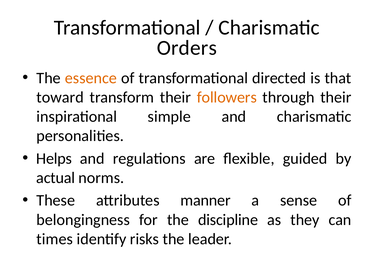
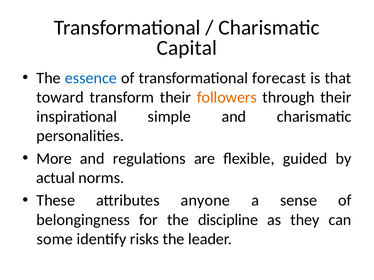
Orders: Orders -> Capital (187, 48)
essence colour: orange -> blue (91, 78)
directed: directed -> forecast (279, 78)
Helps: Helps -> More (54, 159)
manner: manner -> anyone (205, 201)
times: times -> some (55, 239)
